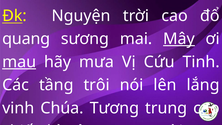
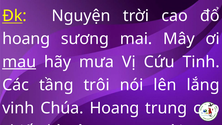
quang: quang -> hoang (26, 39)
Mây underline: present -> none (179, 39)
Chúa Tương: Tương -> Hoang (114, 108)
